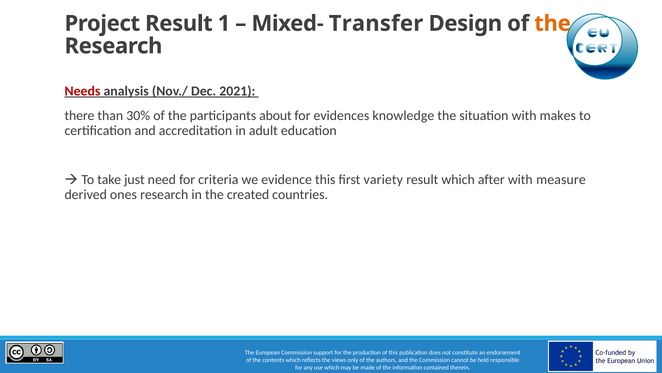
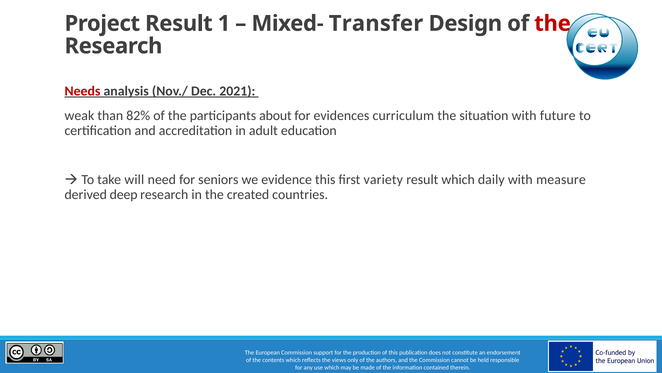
the colour: orange -> red (553, 23)
there: there -> weak (79, 115)
30%: 30% -> 82% (138, 115)
knowledge: knowledge -> curriculum (403, 115)
makes: makes -> future (558, 115)
just: just -> will (134, 179)
criteria: criteria -> seniors (218, 179)
after: after -> daily (491, 179)
ones: ones -> deep (124, 194)
